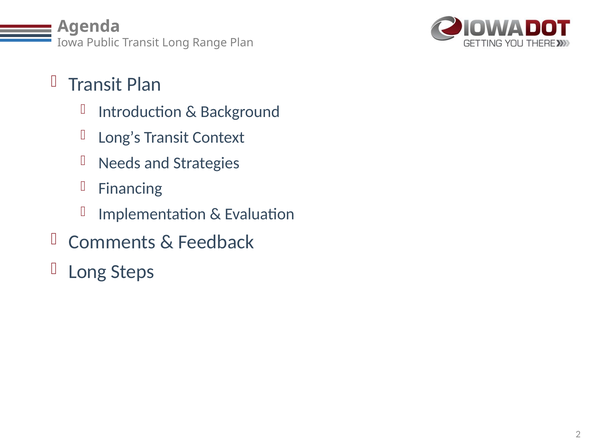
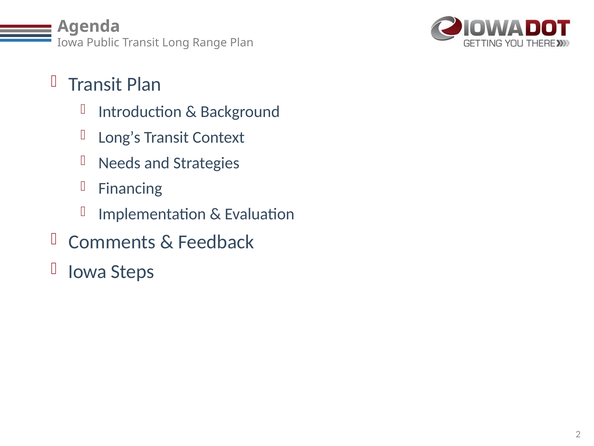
Long: Long -> Iowa (88, 271)
